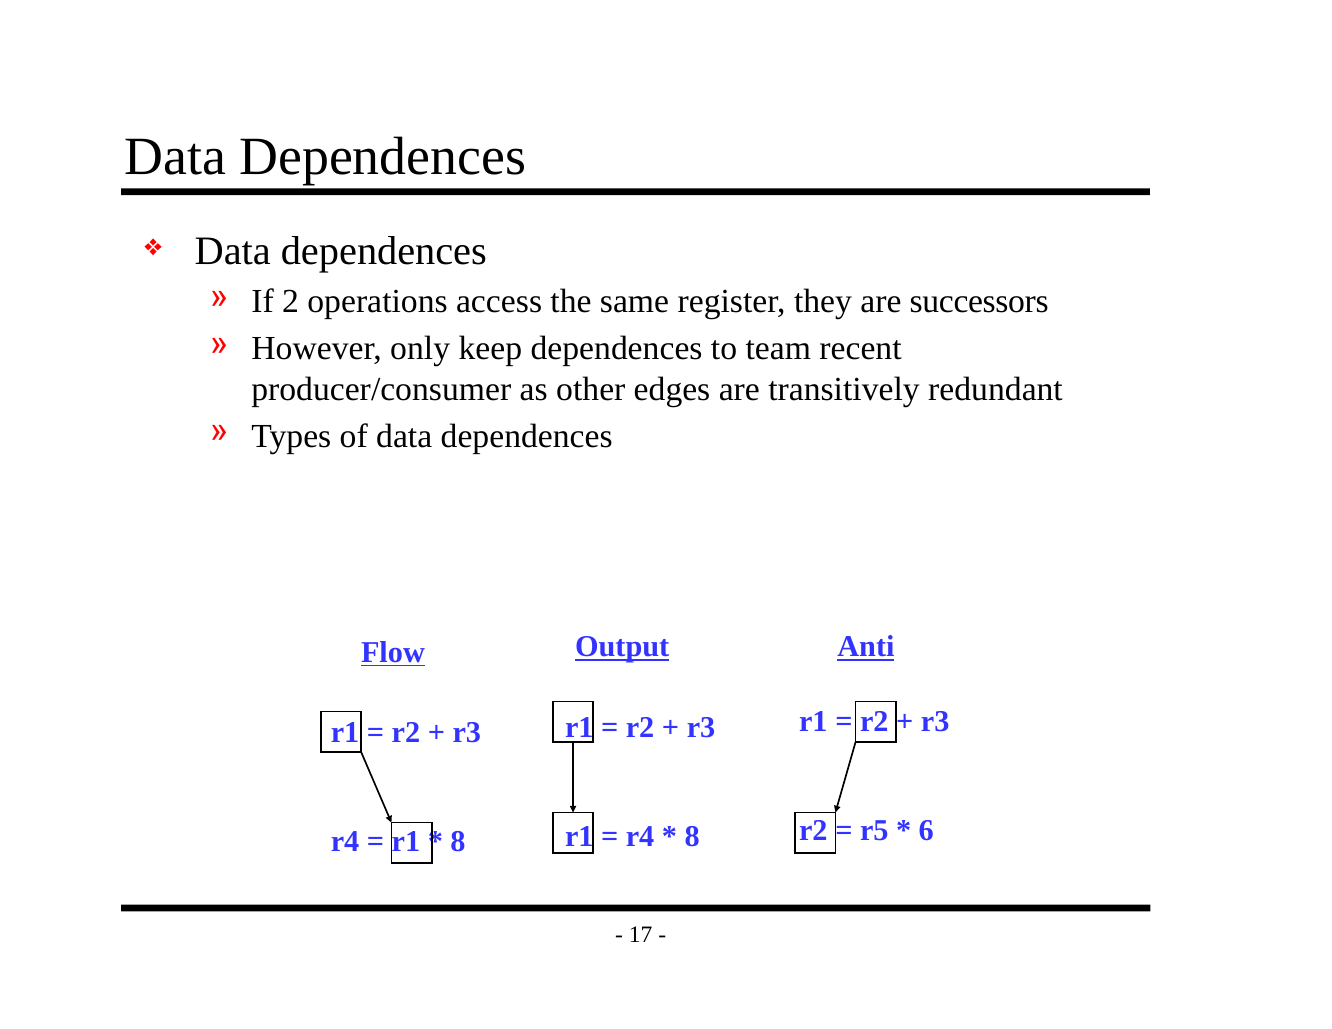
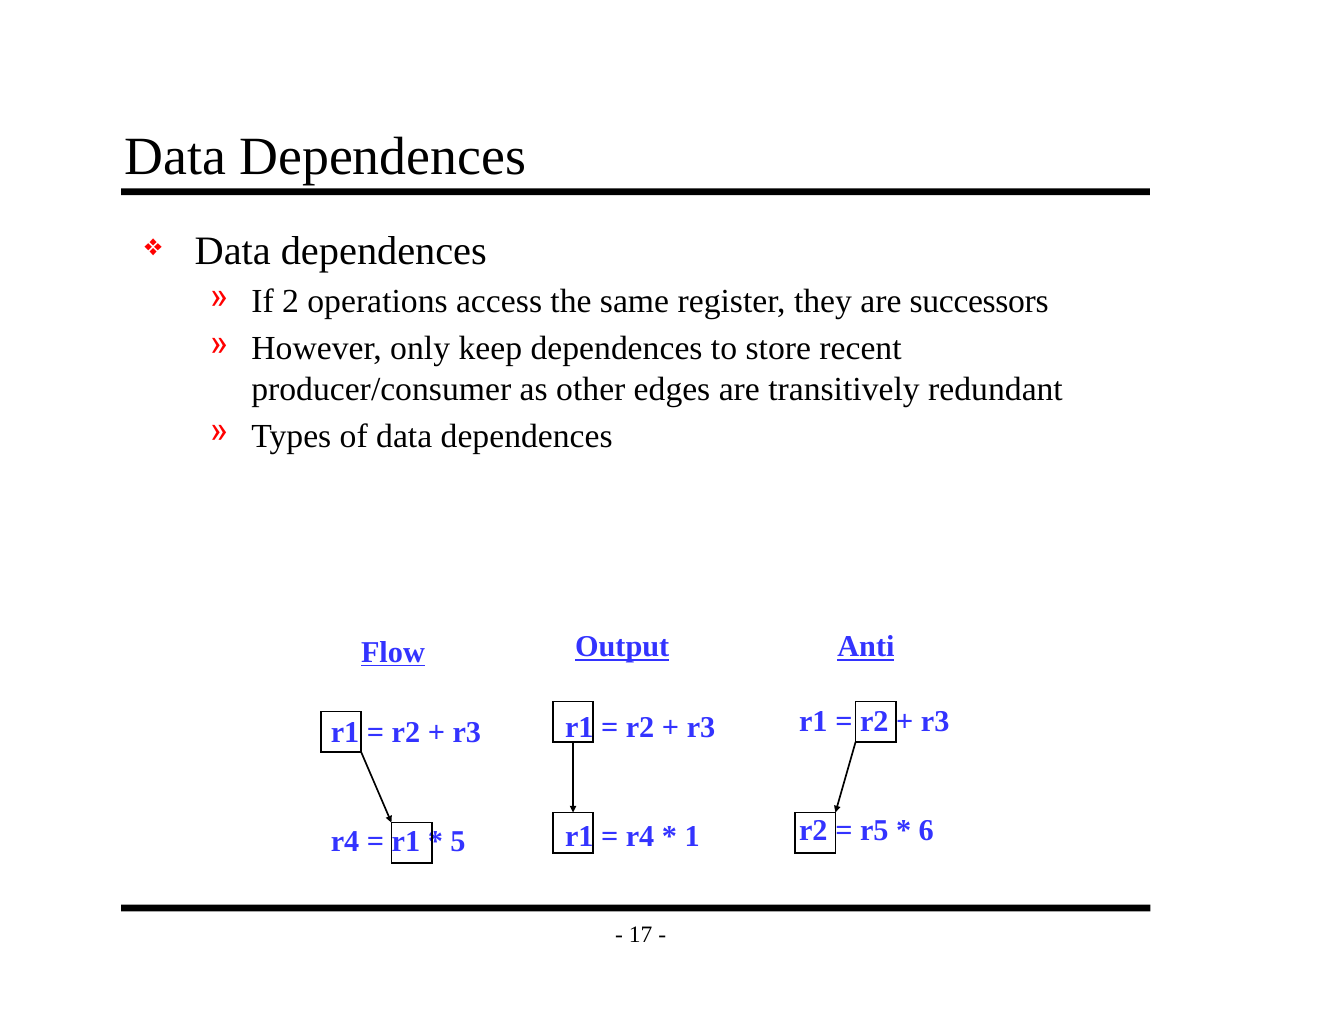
team: team -> store (778, 349)
8: 8 -> 1 (692, 837)
8: 8 -> 5 (458, 842)
